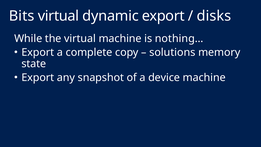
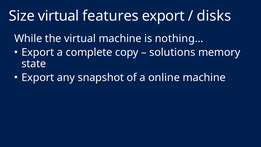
Bits: Bits -> Size (22, 16)
dynamic: dynamic -> features (110, 16)
device: device -> online (164, 77)
